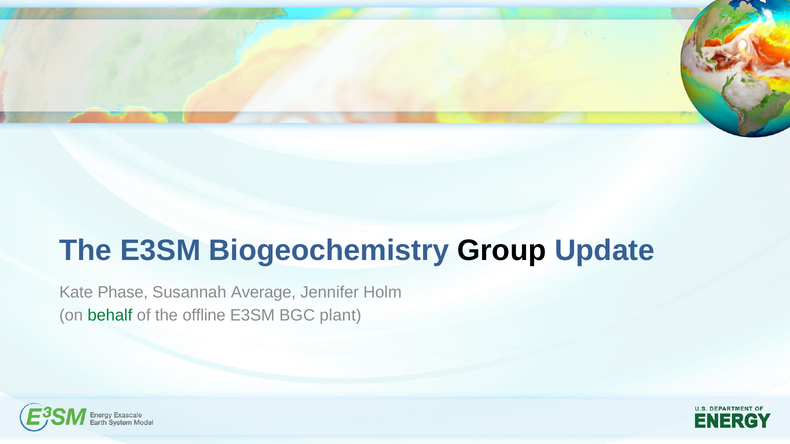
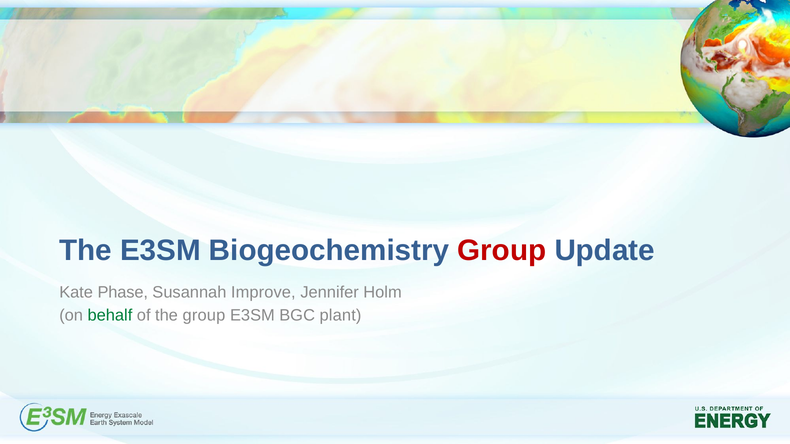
Group colour: black -> red (502, 251)
Average: Average -> Improve (263, 292)
the offline: offline -> group (204, 316)
